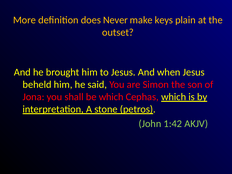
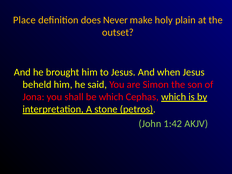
More: More -> Place (24, 20)
keys: keys -> holy (164, 20)
